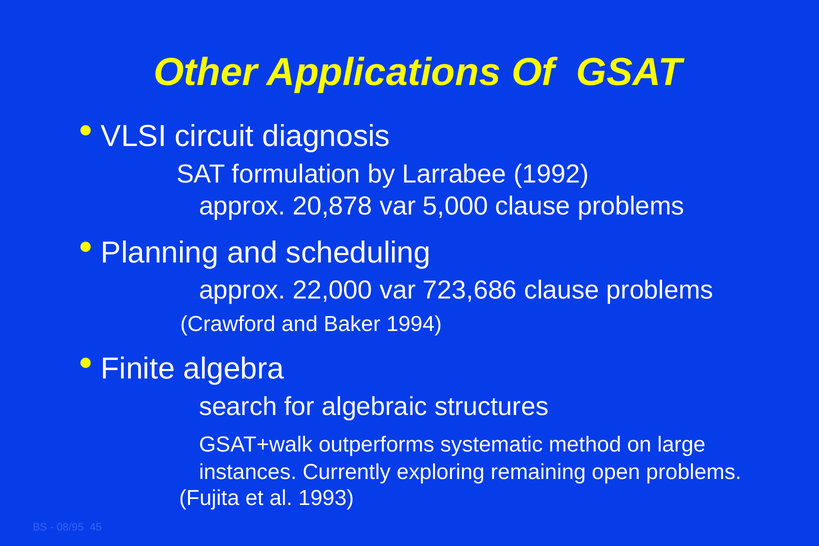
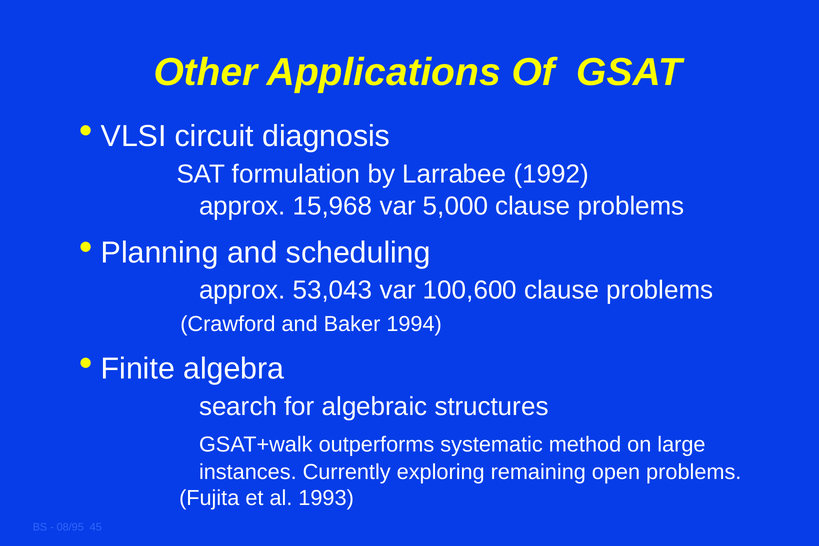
20,878: 20,878 -> 15,968 (333, 206)
22,000: 22,000 -> 53,043 (333, 290)
723,686: 723,686 -> 100,600 (470, 290)
